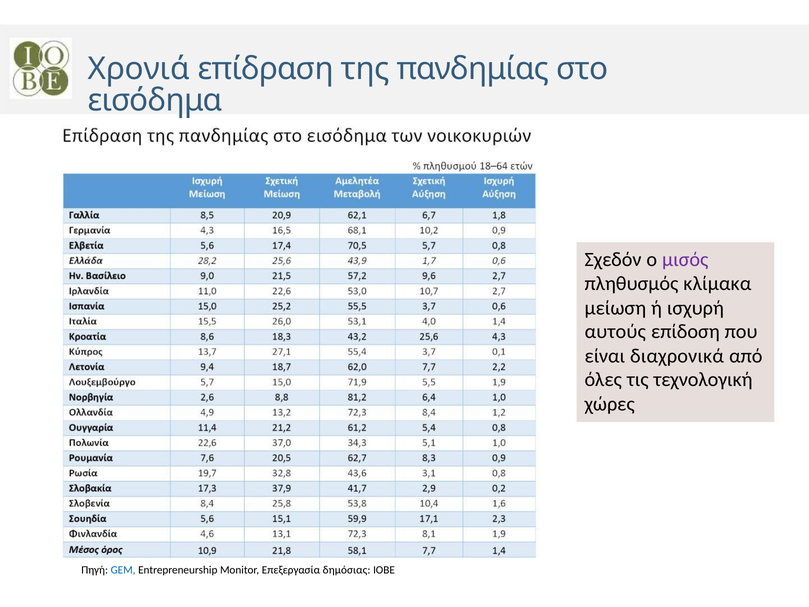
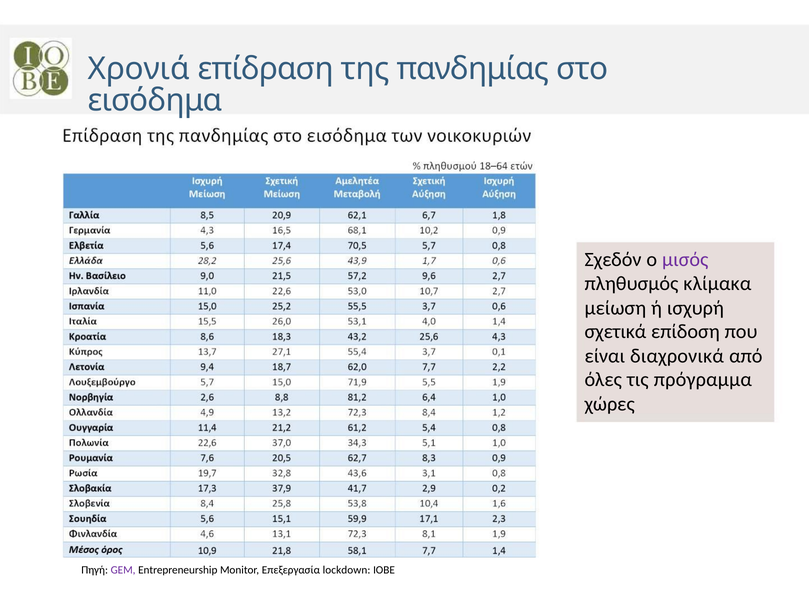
αυτούς: αυτούς -> σχετικά (615, 332)
τεχνολογική: τεχνολογική -> πρόγραμμα (703, 380)
GEM colour: blue -> purple (123, 570)
δημόσιας: δημόσιας -> lockdown (347, 570)
